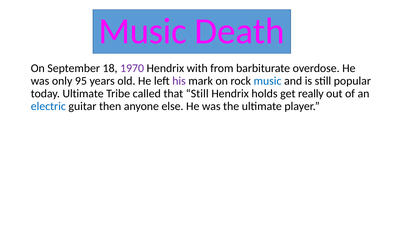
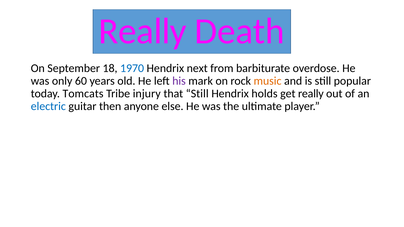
Music: Music -> Really (143, 31)
1970 colour: purple -> blue (132, 68)
with: with -> next (197, 68)
95: 95 -> 60 (81, 81)
music colour: blue -> orange (268, 81)
today Ultimate: Ultimate -> Tomcats (83, 94)
called: called -> injury (147, 94)
